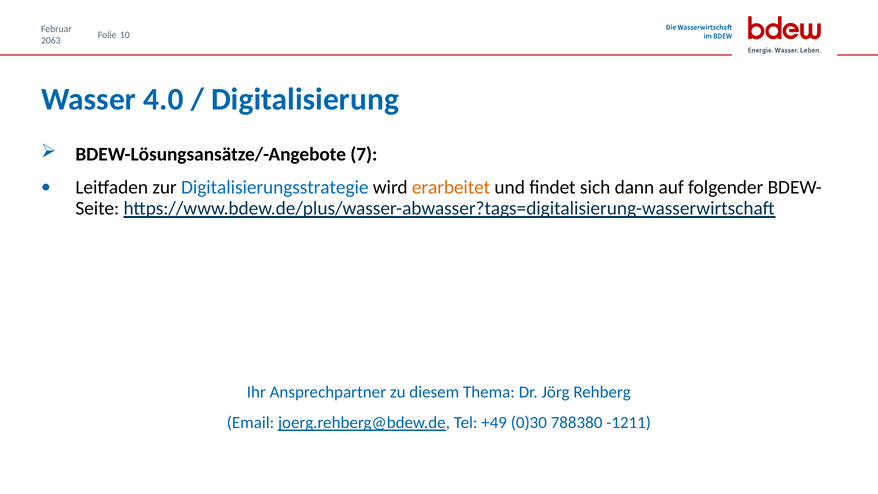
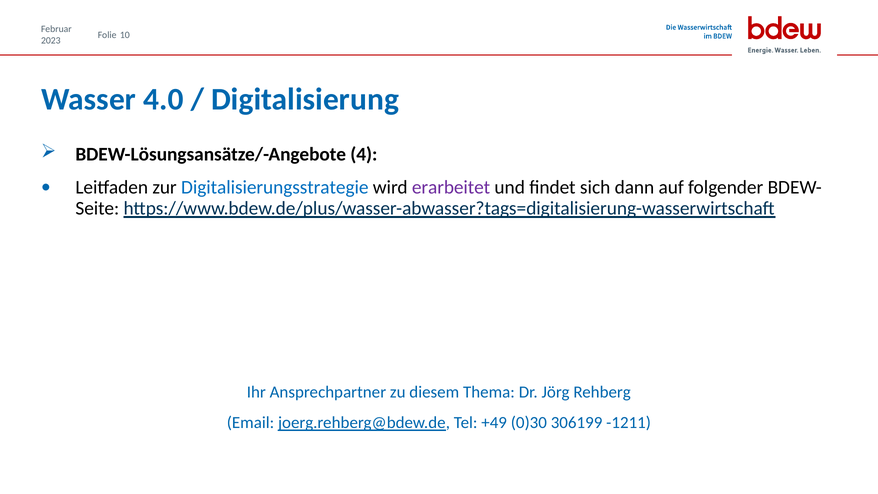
2063: 2063 -> 2023 (51, 41)
7: 7 -> 4 (364, 154)
erarbeitet colour: orange -> purple (451, 187)
788380: 788380 -> 306199 (577, 423)
